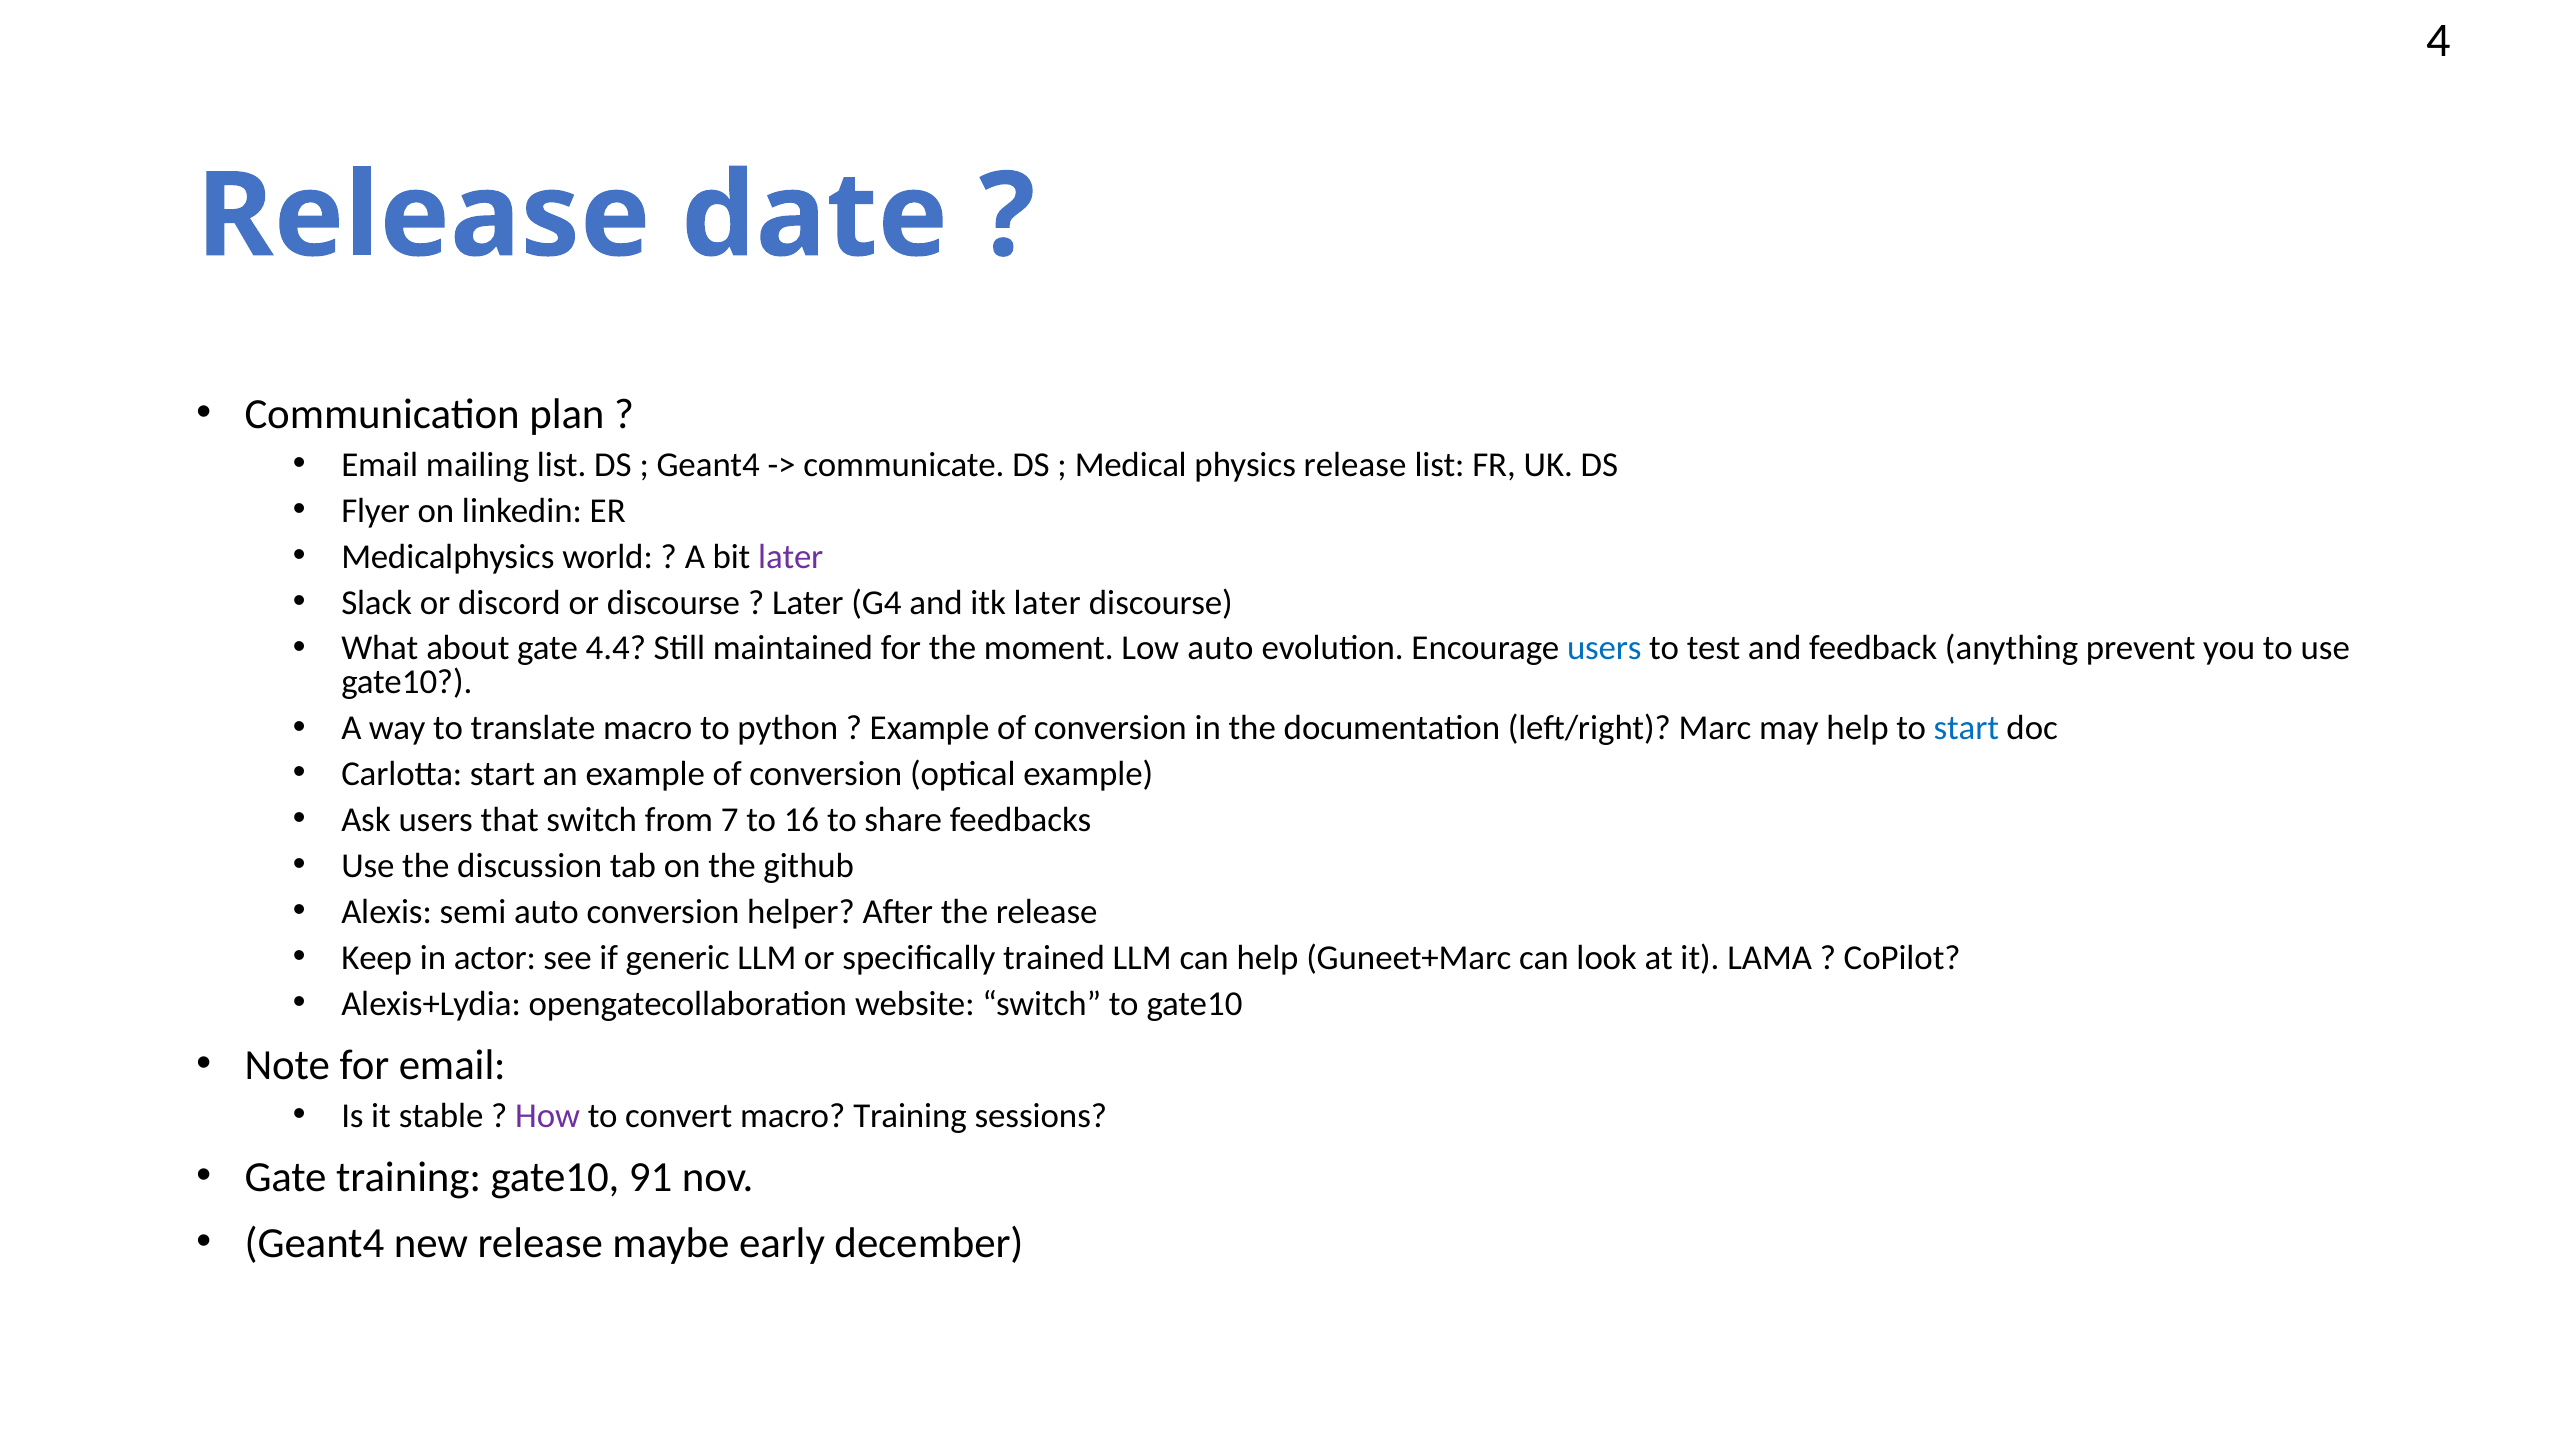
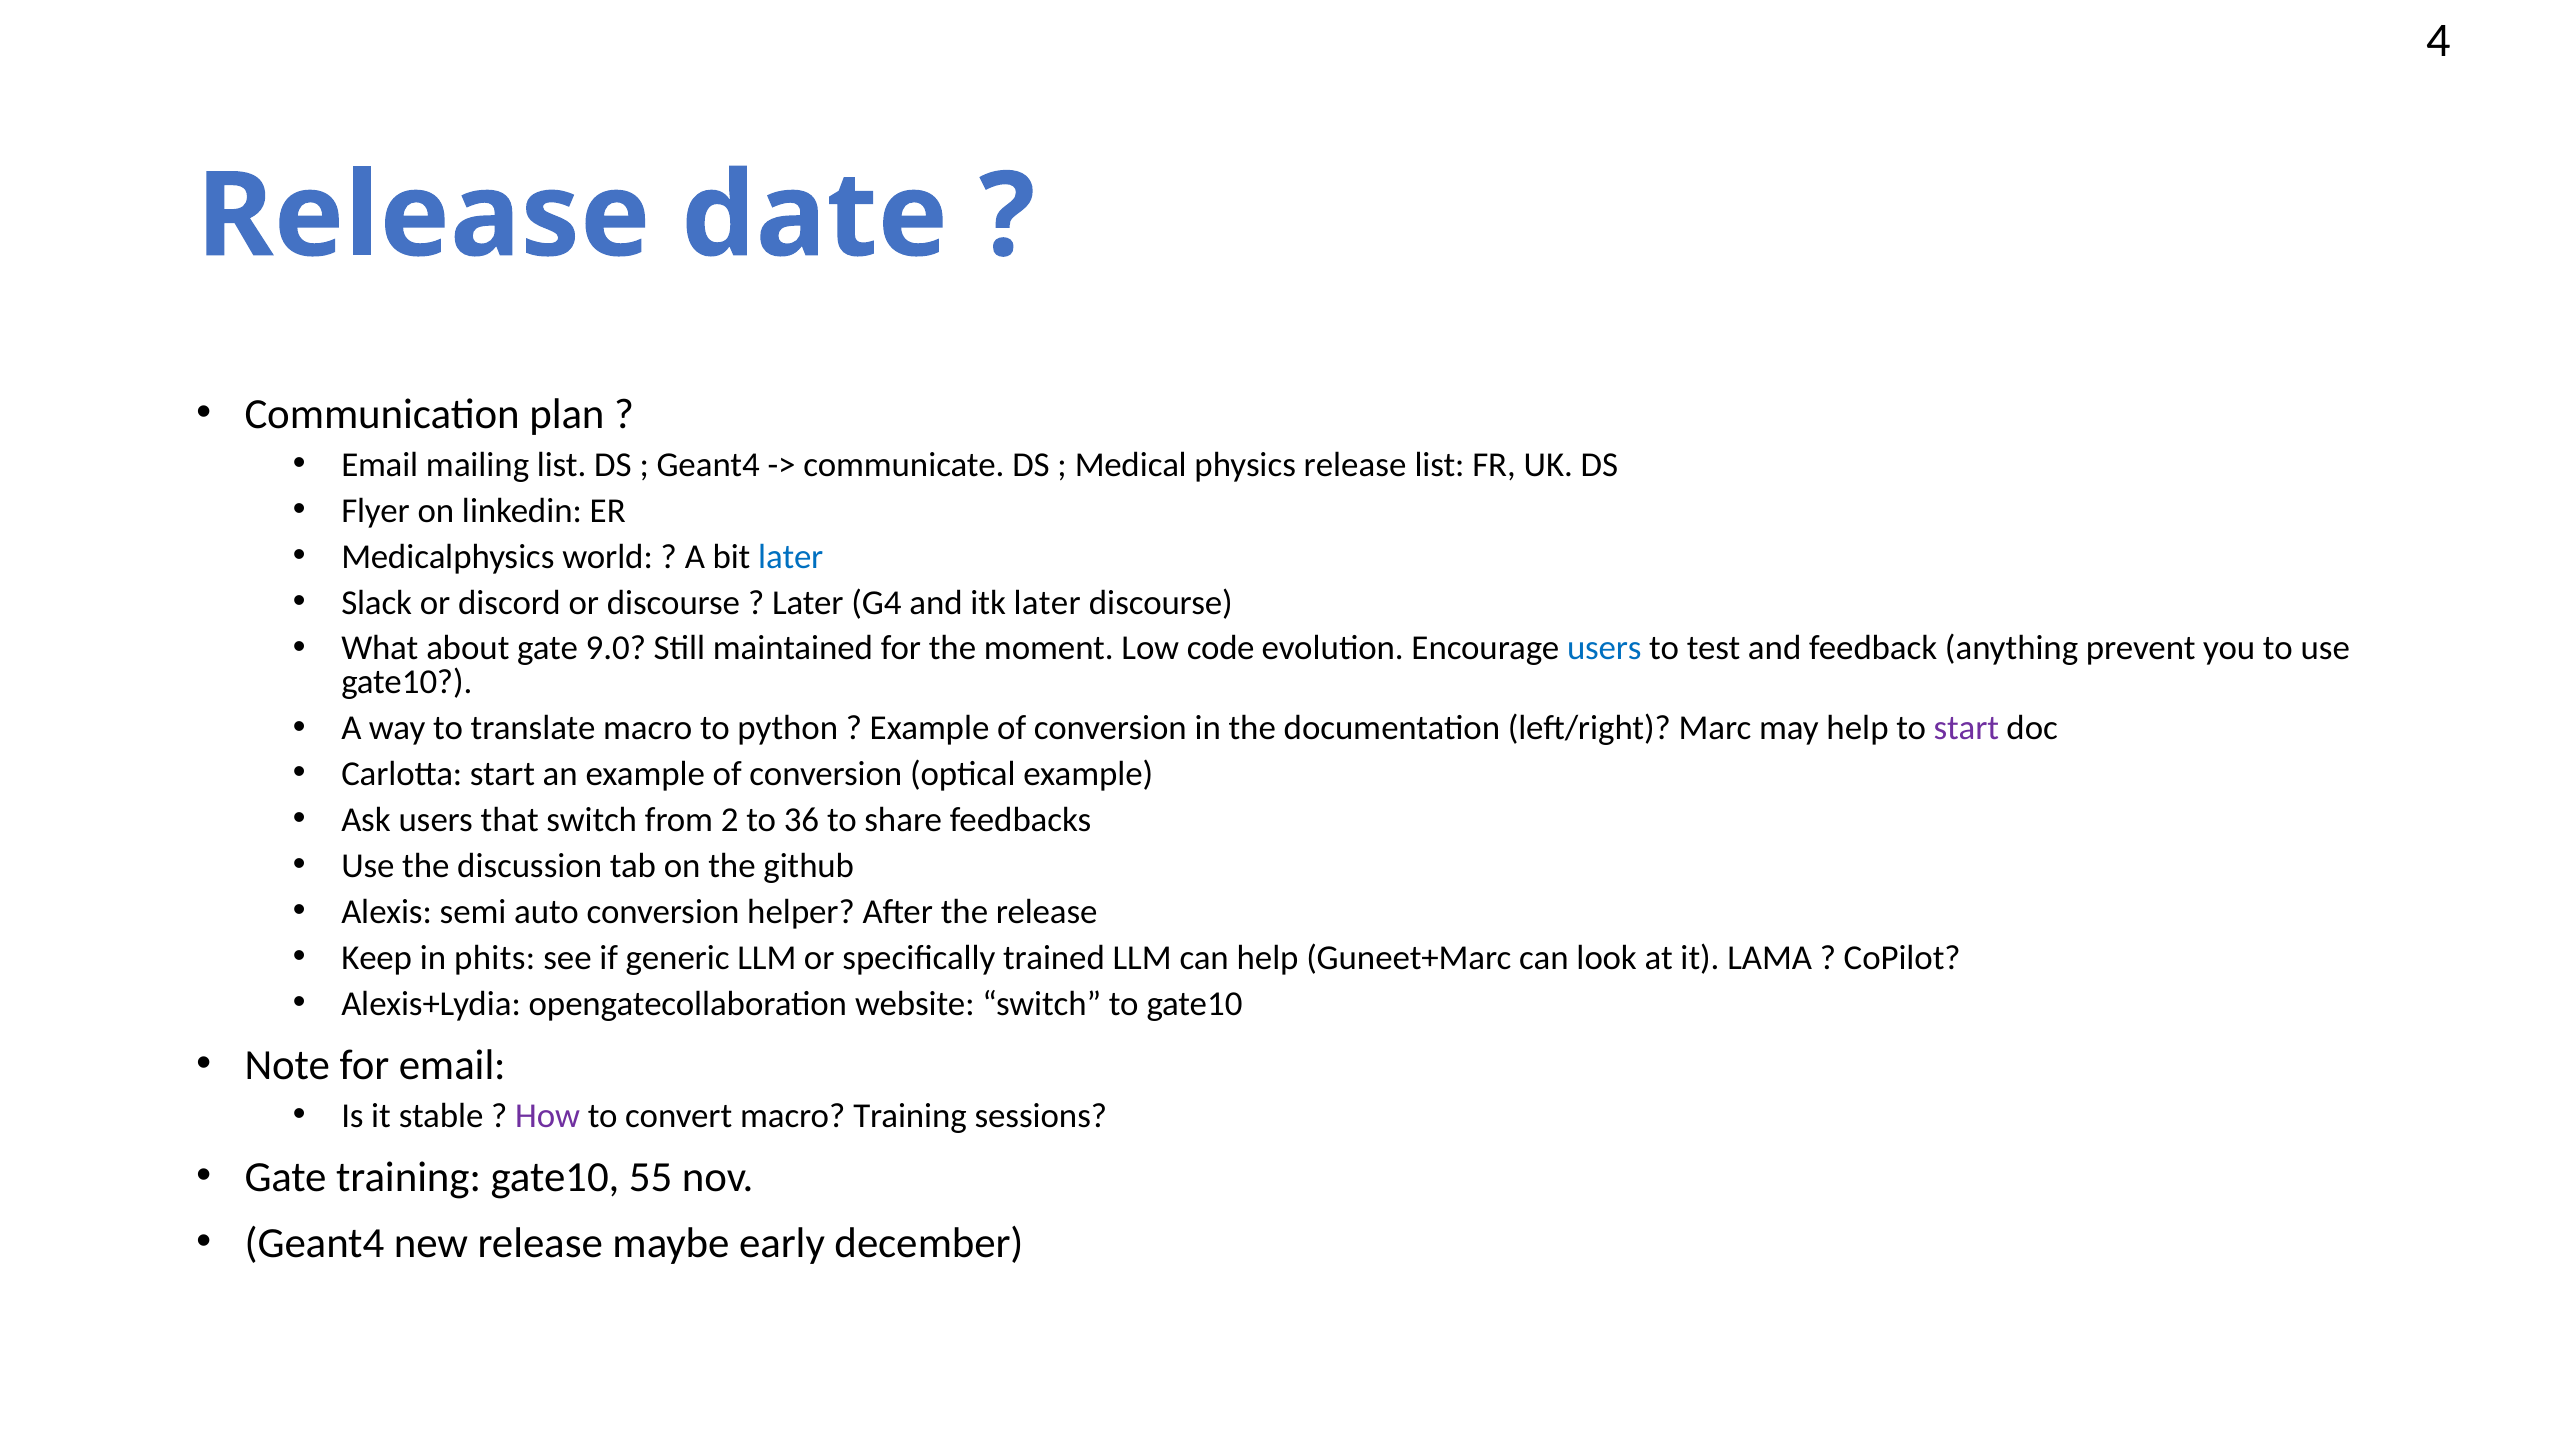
later colour: purple -> blue (791, 557)
4.4: 4.4 -> 9.0 (616, 648)
Low auto: auto -> code (1221, 648)
start colour: blue -> purple (1966, 728)
7: 7 -> 2 (730, 820)
16: 16 -> 36 (802, 820)
actor: actor -> phits (495, 958)
91: 91 -> 55 (651, 1177)
